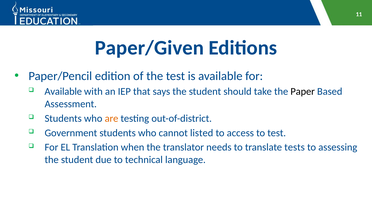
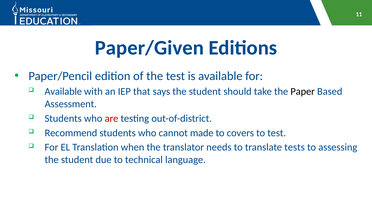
are colour: orange -> red (111, 119)
Government: Government -> Recommend (71, 133)
listed: listed -> made (202, 133)
access: access -> covers (240, 133)
